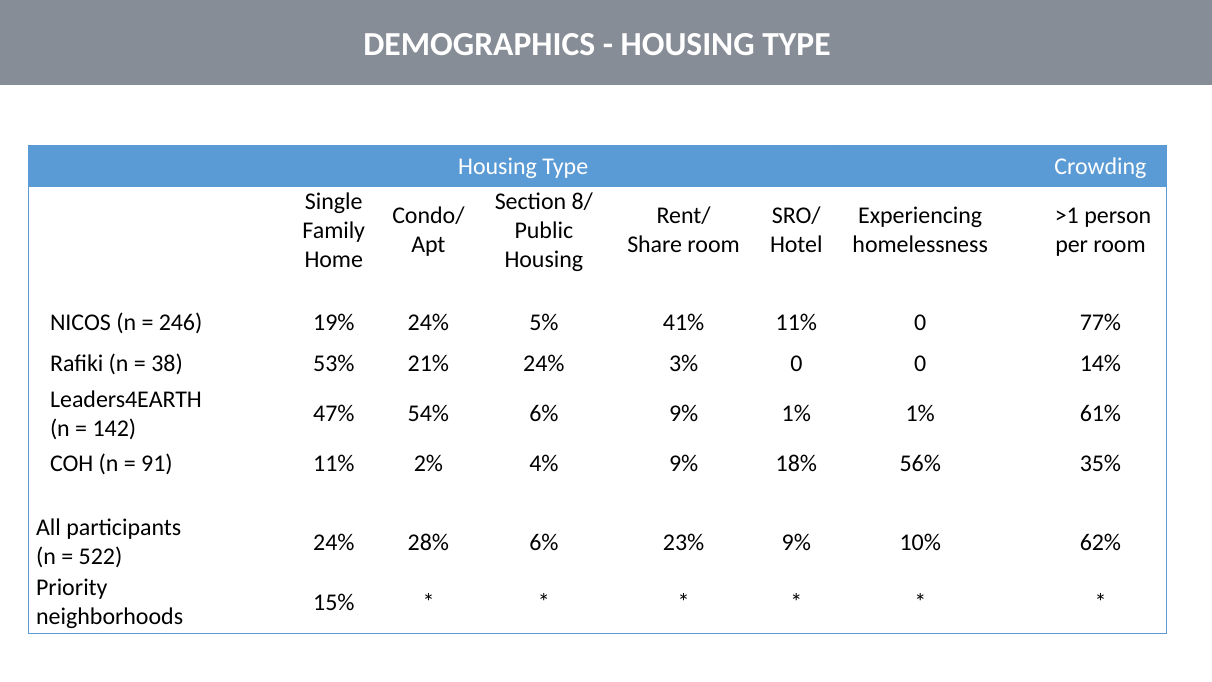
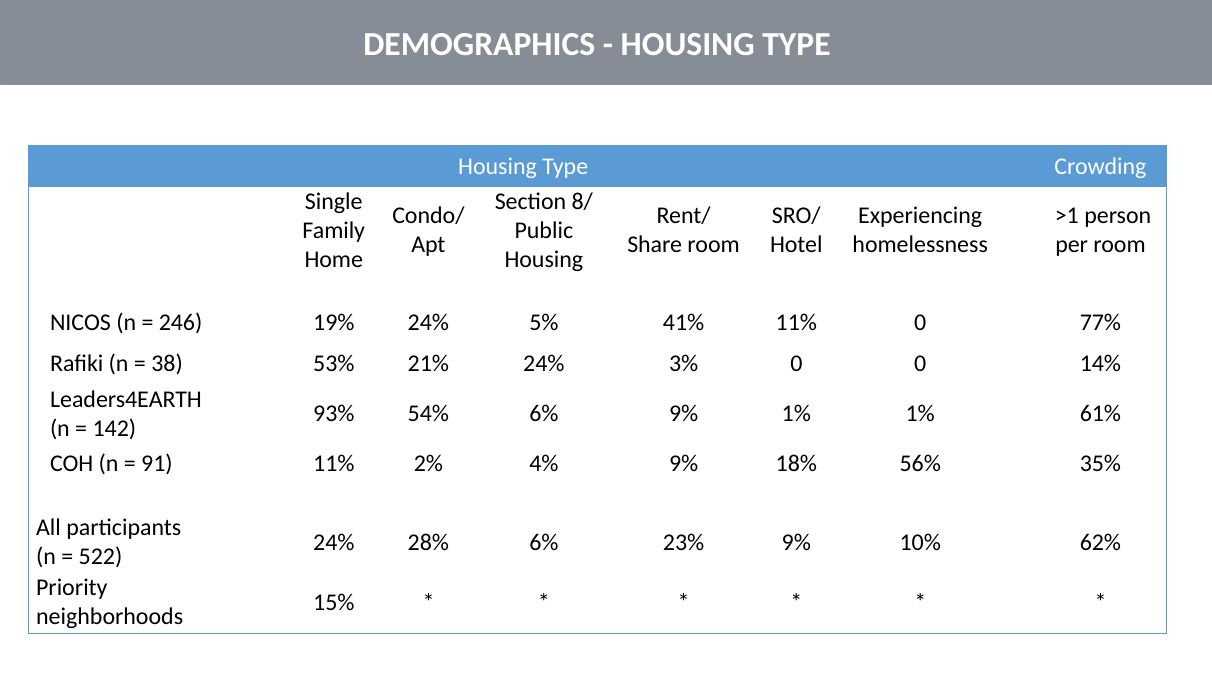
47%: 47% -> 93% (334, 414)
